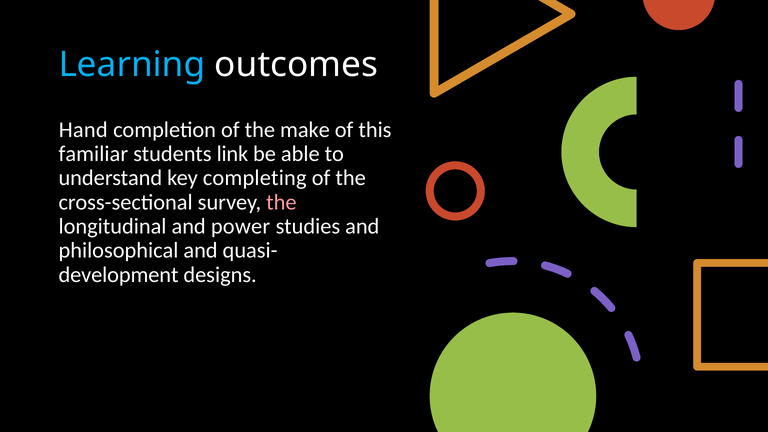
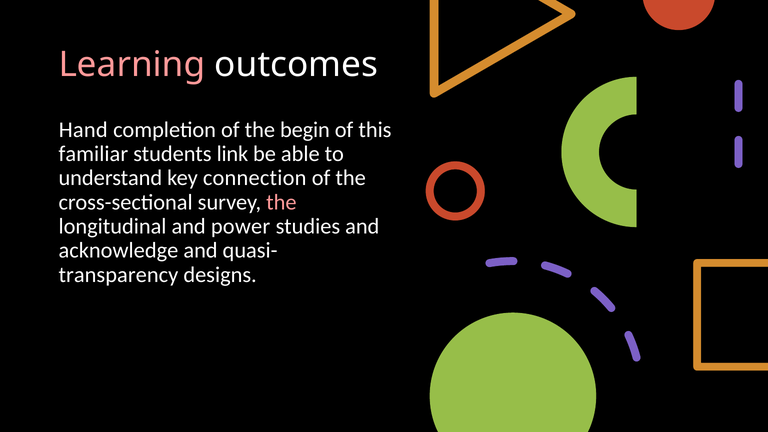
Learning colour: light blue -> pink (132, 65)
make: make -> begin (305, 130)
completing: completing -> connection (255, 178)
philosophical: philosophical -> acknowledge (118, 251)
development: development -> transparency (118, 275)
